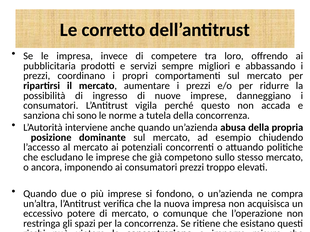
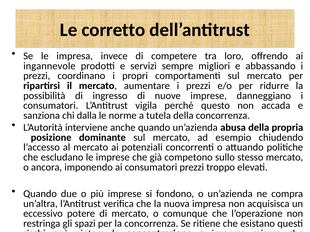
pubblicitaria: pubblicitaria -> ingannevole (49, 66)
sono: sono -> dalla (87, 116)
